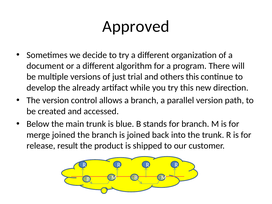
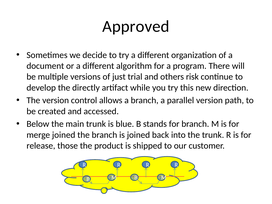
others this: this -> risk (192, 77)
already: already -> directly (86, 88)
result: result -> those (68, 146)
